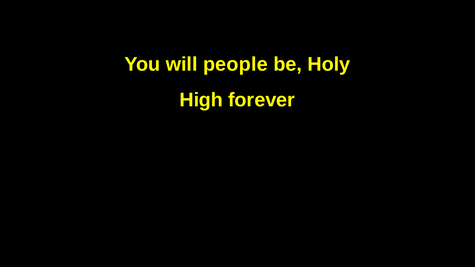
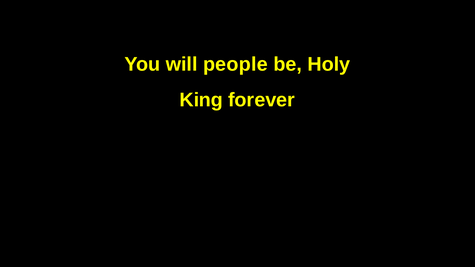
High: High -> King (201, 100)
